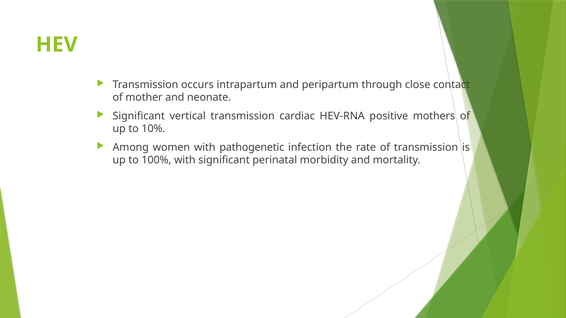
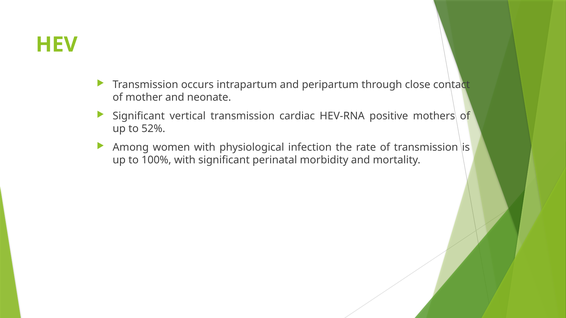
10%: 10% -> 52% (153, 129)
pathogenetic: pathogenetic -> physiological (252, 148)
